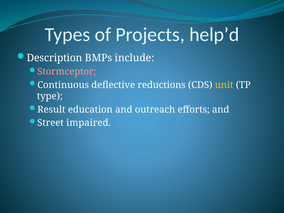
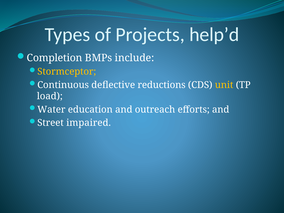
Description: Description -> Completion (55, 58)
Stormceptor colour: pink -> yellow (67, 72)
type: type -> load (50, 96)
Result: Result -> Water (51, 110)
